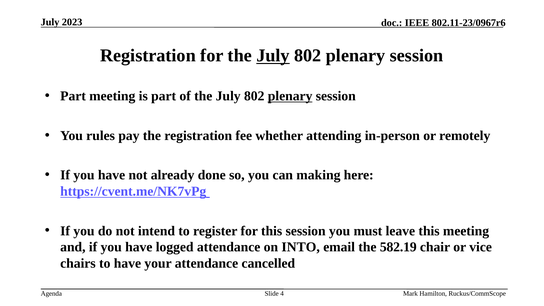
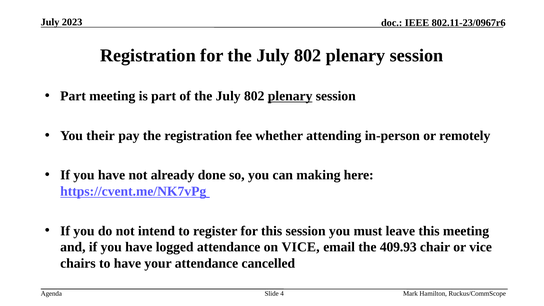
July underline: present -> none (273, 56)
rules: rules -> their (101, 136)
on INTO: INTO -> VICE (301, 247)
582.19: 582.19 -> 409.93 (398, 247)
